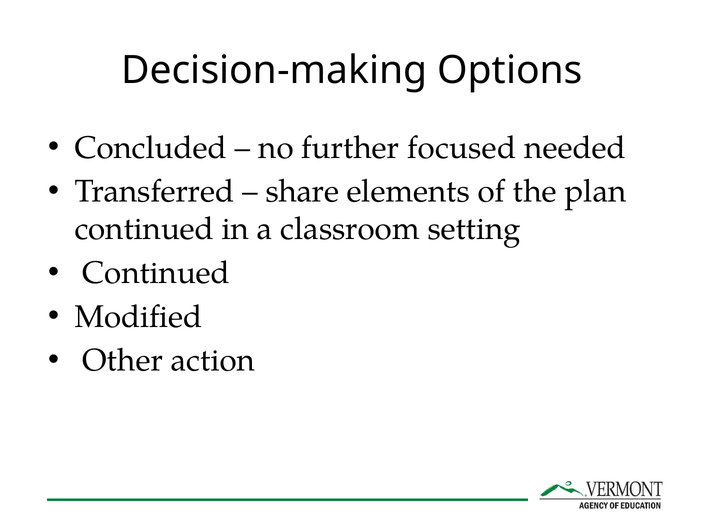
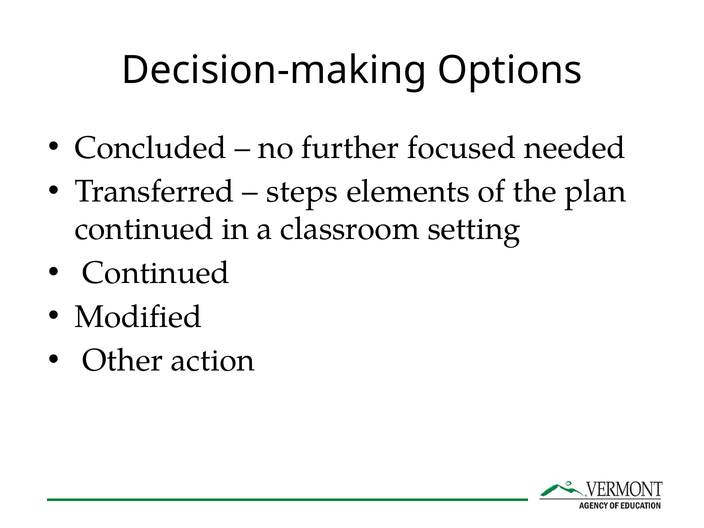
share: share -> steps (302, 192)
